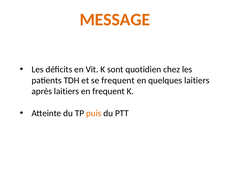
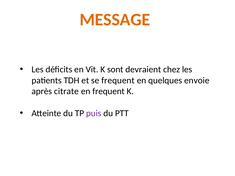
quotidien: quotidien -> devraient (143, 69)
quelques laitiers: laitiers -> envoie (197, 80)
après laitiers: laitiers -> citrate (66, 91)
puis colour: orange -> purple (94, 113)
